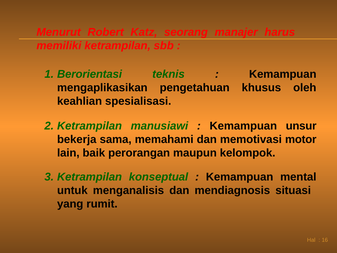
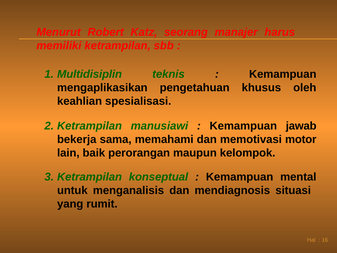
Berorientasi: Berorientasi -> Multidisiplin (90, 74)
unsur: unsur -> jawab (301, 126)
